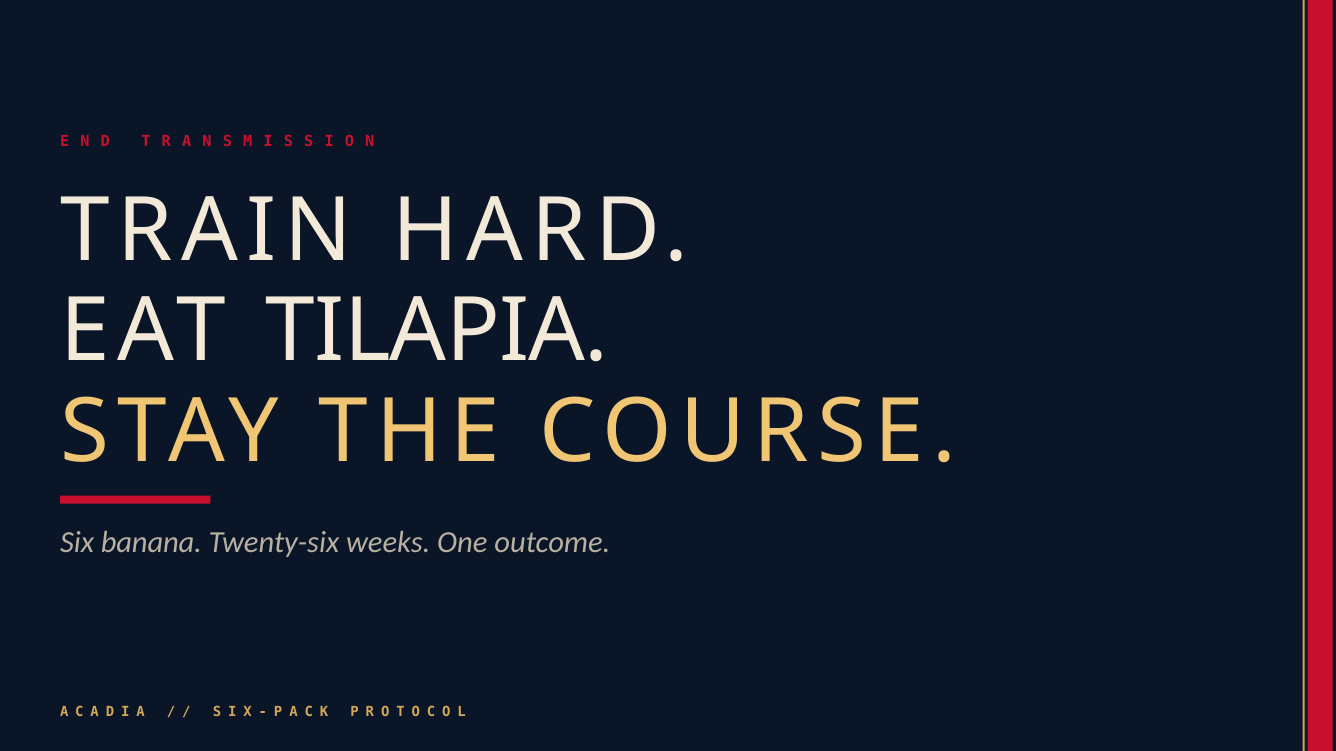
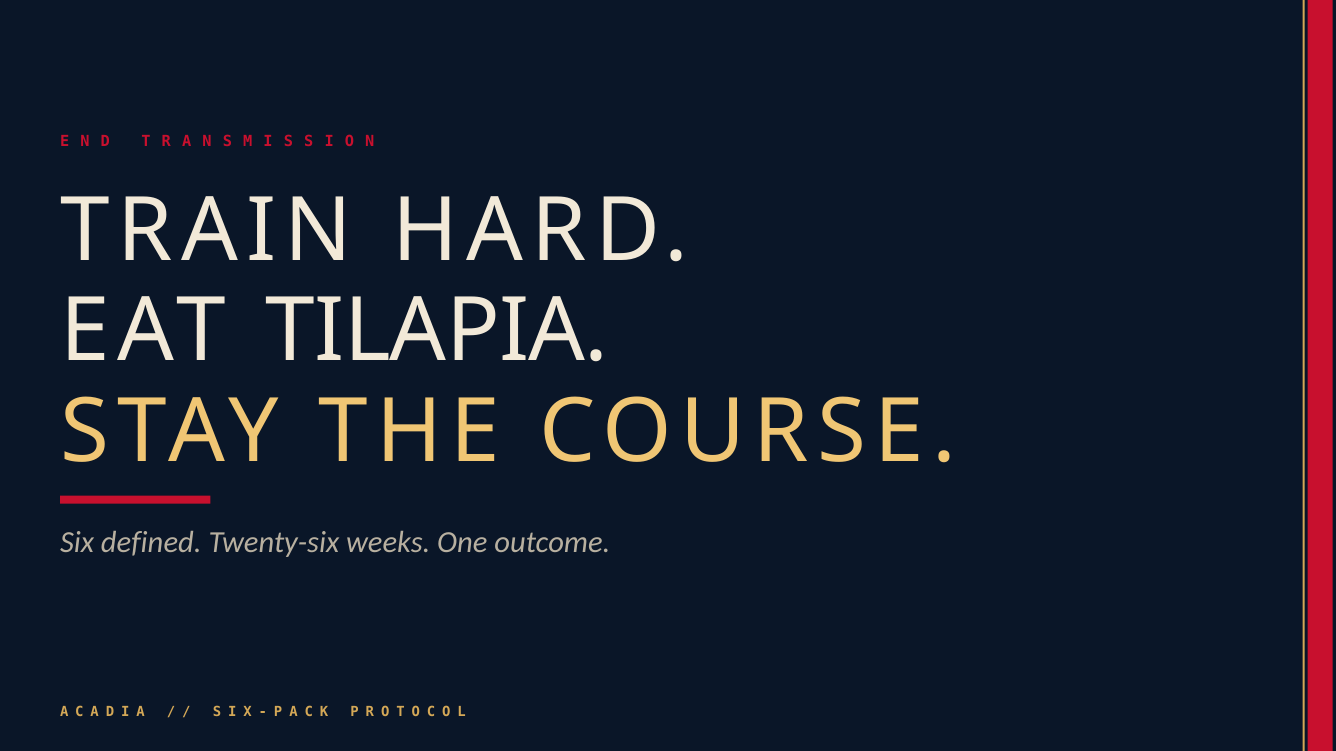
banana: banana -> defined (151, 543)
